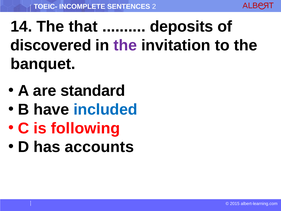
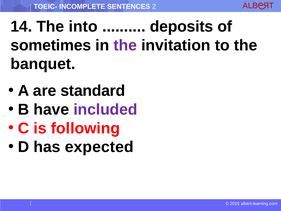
that: that -> into (83, 26)
discovered: discovered -> sometimes (51, 45)
included colour: blue -> purple (105, 109)
accounts: accounts -> expected (99, 147)
